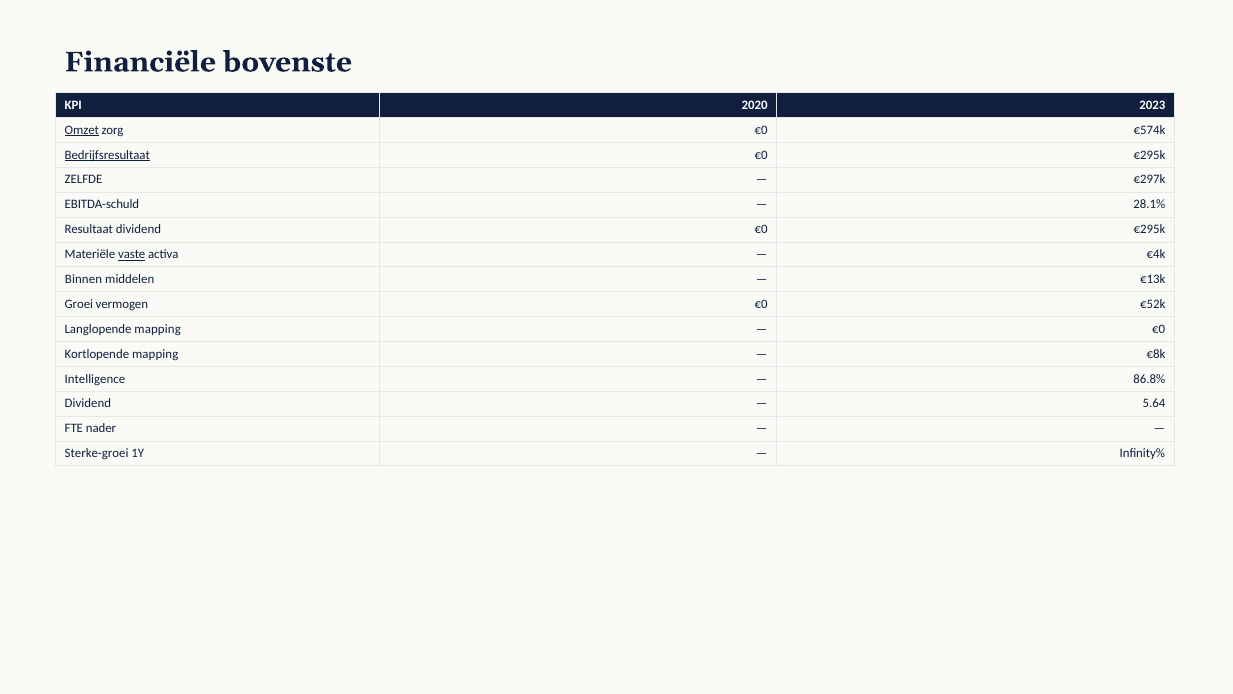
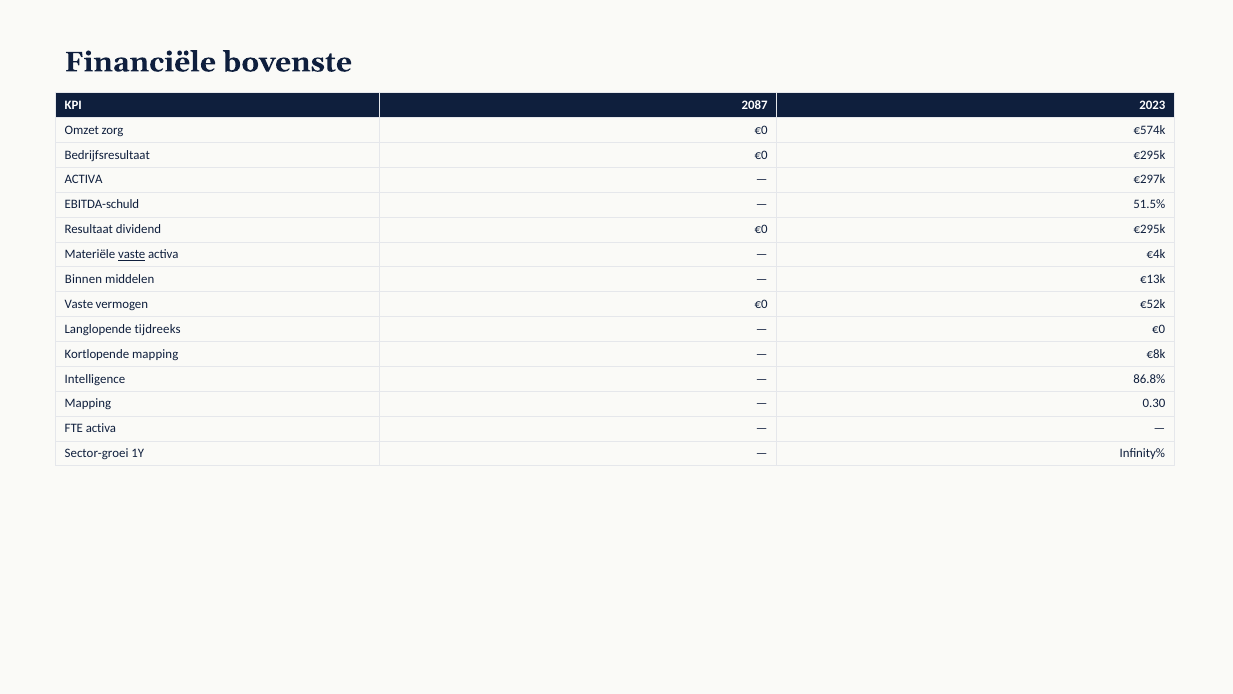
2020: 2020 -> 2087 (755, 105)
Omzet underline: present -> none (82, 130)
Bedrijfsresultaat underline: present -> none (107, 155)
ZELFDE: ZELFDE -> ACTIVA (84, 180)
28.1%: 28.1% -> 51.5% (1149, 204)
Groei: Groei -> Vaste (79, 304)
Langlopende mapping: mapping -> tijdreeks (158, 329)
Dividend: Dividend -> Mapping (88, 403)
5.64: 5.64 -> 0.30 (1154, 403)
FTE nader: nader -> activa (101, 428)
Sterke-groei: Sterke-groei -> Sector-groei (97, 453)
